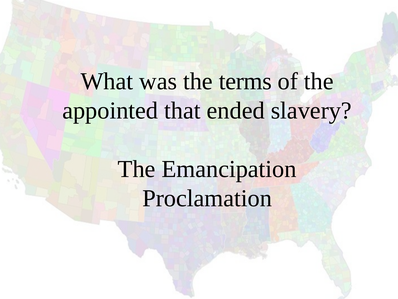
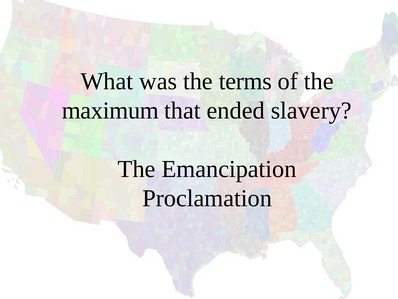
appointed: appointed -> maximum (110, 110)
